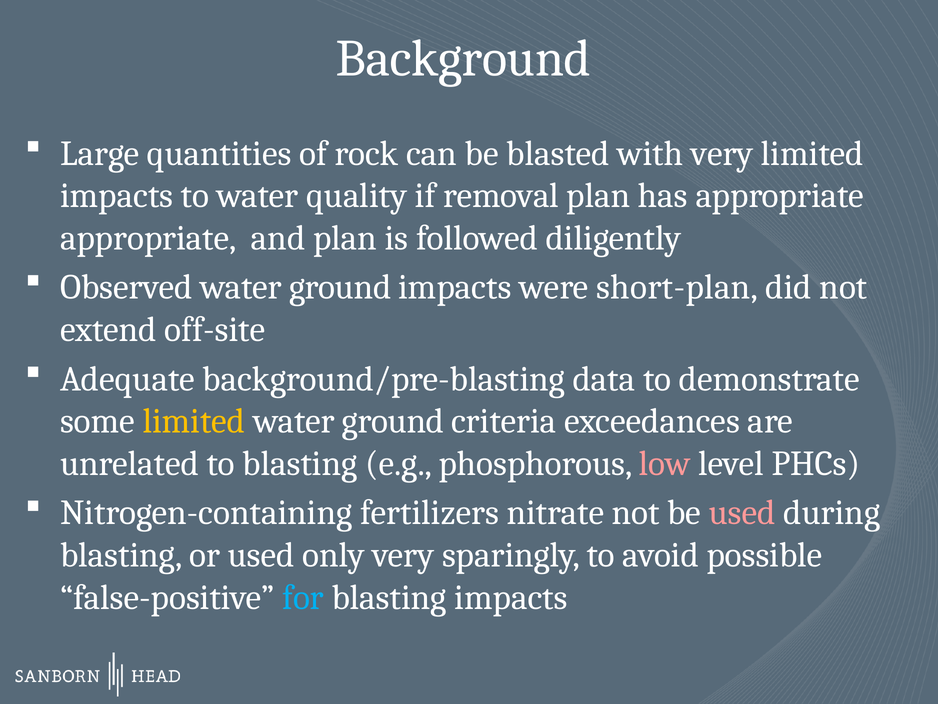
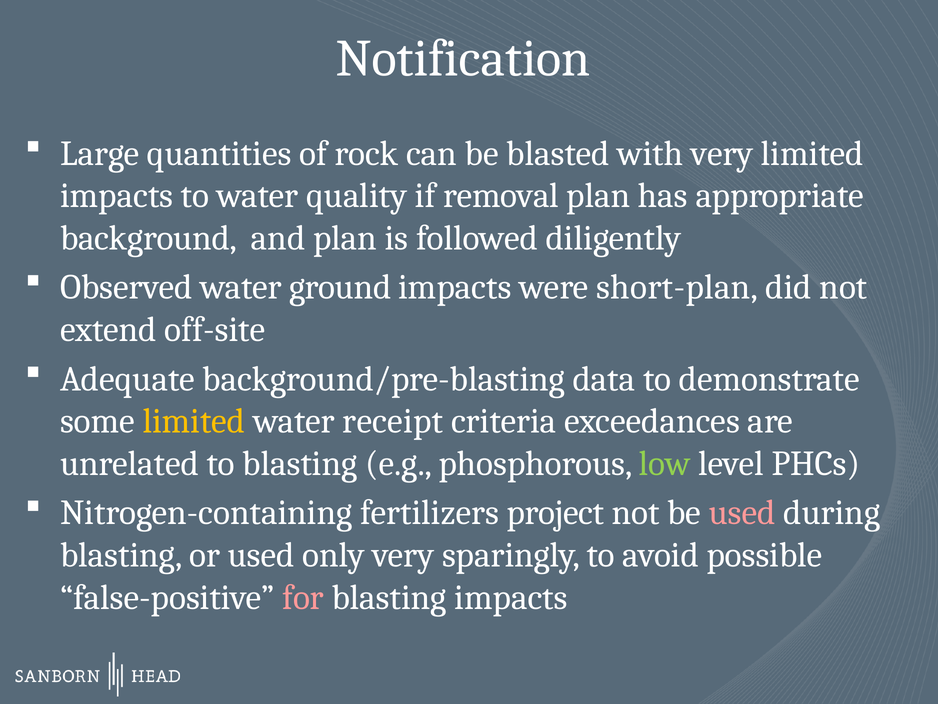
Background: Background -> Notification (463, 58)
appropriate: appropriate -> background (148, 238)
ground: ground -> receipt (393, 421)
low colour: pink -> light green (665, 463)
nitrate: nitrate -> project (555, 512)
for colour: light blue -> pink (303, 597)
